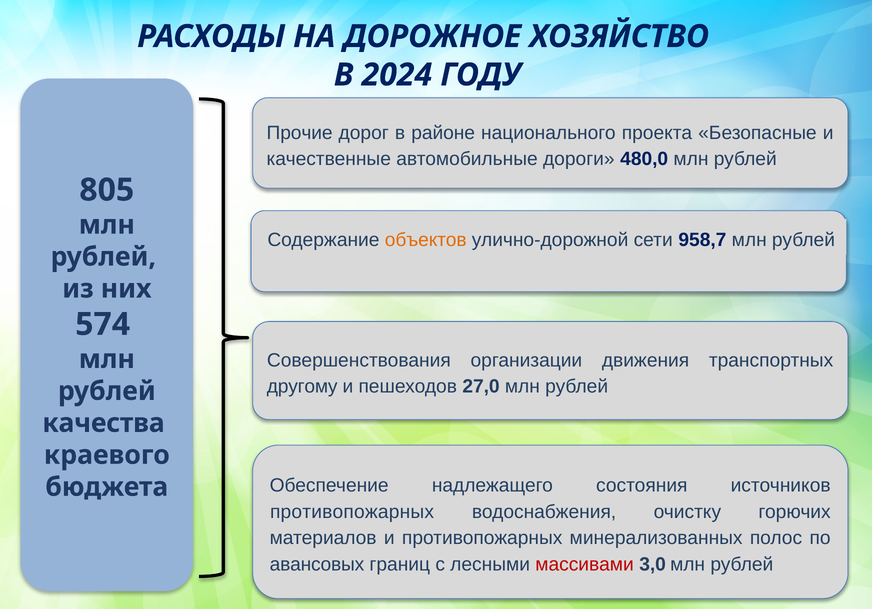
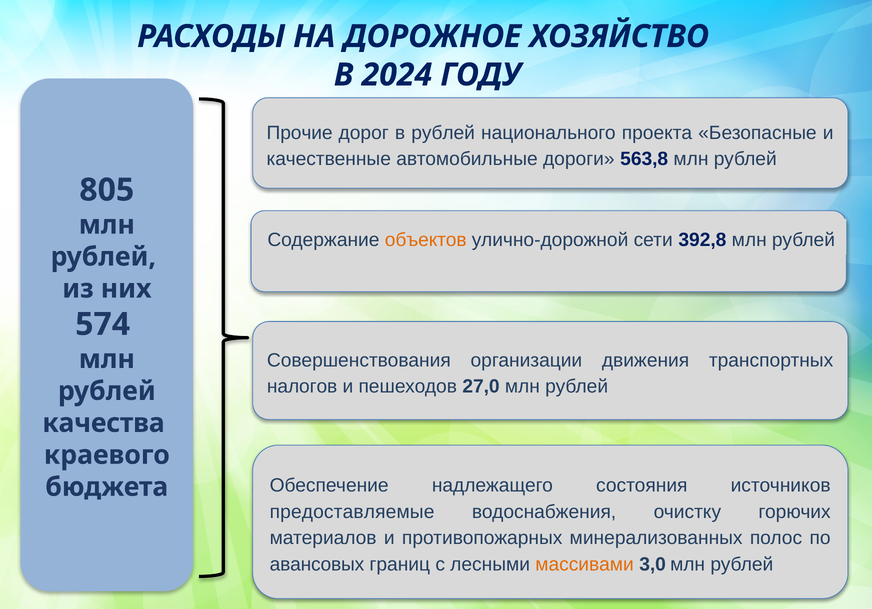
в районе: районе -> рублей (443, 133)
480,0: 480,0 -> 563,8 (644, 159)
958,7: 958,7 -> 392,8 (702, 240)
другому: другому -> налогов (302, 387)
противопожарных: противопожарных -> предоставляемые (352, 512)
массивами colour: red -> orange (585, 565)
